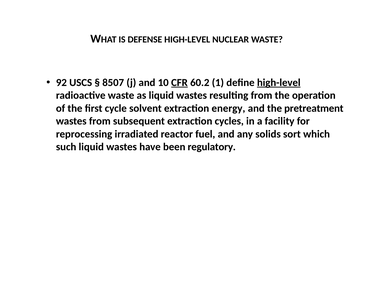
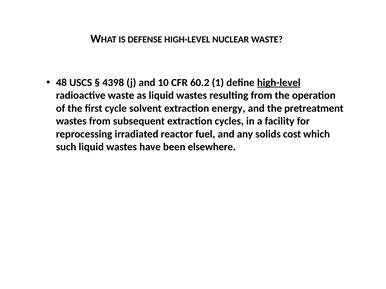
92: 92 -> 48 (61, 83)
8507: 8507 -> 4398 (113, 83)
CFR underline: present -> none (179, 83)
sort: sort -> cost (292, 134)
regulatory: regulatory -> elsewhere (212, 147)
